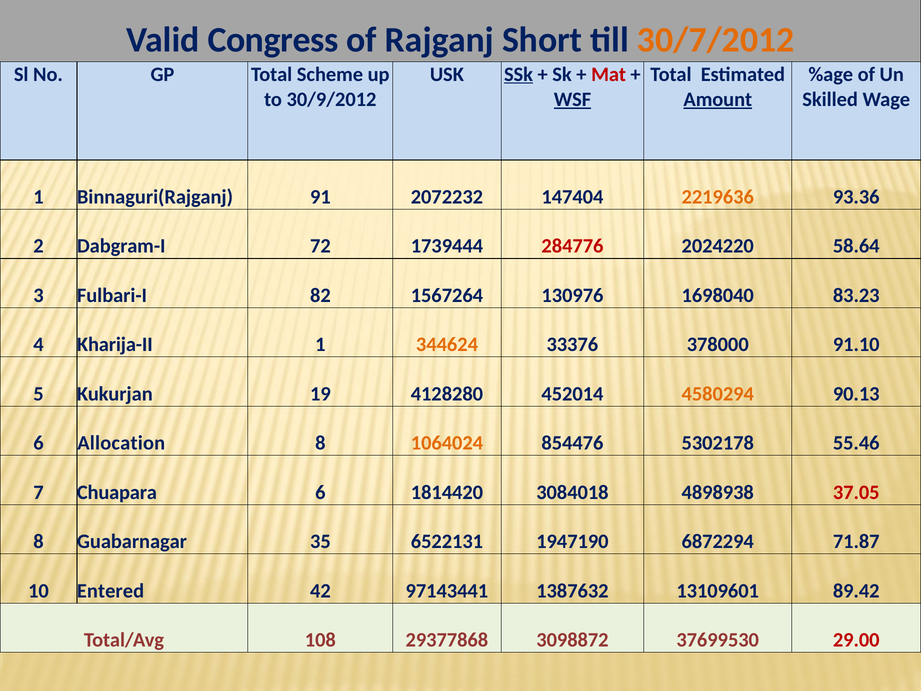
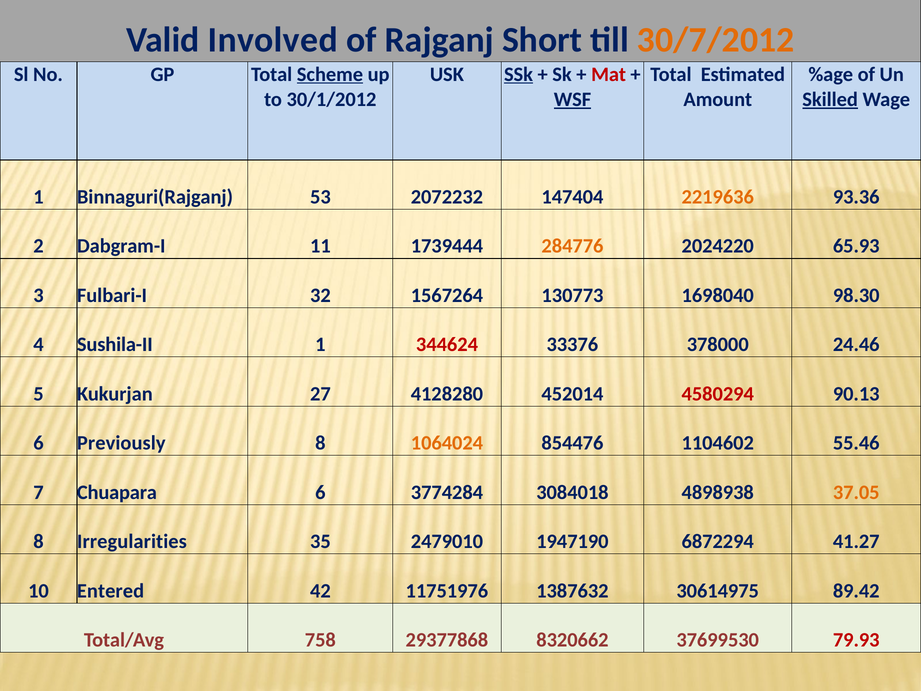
Congress: Congress -> Involved (273, 40)
Scheme underline: none -> present (330, 74)
30/9/2012: 30/9/2012 -> 30/1/2012 (331, 99)
Amount underline: present -> none (718, 99)
Skilled underline: none -> present (830, 99)
91: 91 -> 53 (320, 197)
72: 72 -> 11 (320, 246)
284776 colour: red -> orange (572, 246)
58.64: 58.64 -> 65.93 (856, 246)
82: 82 -> 32 (320, 295)
130976: 130976 -> 130773 (572, 295)
83.23: 83.23 -> 98.30 (856, 295)
Kharija-II: Kharija-II -> Sushila-II (115, 345)
344624 colour: orange -> red (447, 345)
91.10: 91.10 -> 24.46 (856, 345)
19: 19 -> 27 (320, 394)
4580294 colour: orange -> red (718, 394)
Allocation: Allocation -> Previously (121, 443)
5302178: 5302178 -> 1104602 (718, 443)
1814420: 1814420 -> 3774284 (447, 492)
37.05 colour: red -> orange (856, 492)
Guabarnagar: Guabarnagar -> Irregularities (132, 541)
6522131: 6522131 -> 2479010 (447, 541)
71.87: 71.87 -> 41.27 (856, 541)
97143441: 97143441 -> 11751976 (447, 591)
13109601: 13109601 -> 30614975 (718, 591)
108: 108 -> 758 (320, 640)
3098872: 3098872 -> 8320662 (572, 640)
29.00: 29.00 -> 79.93 (856, 640)
